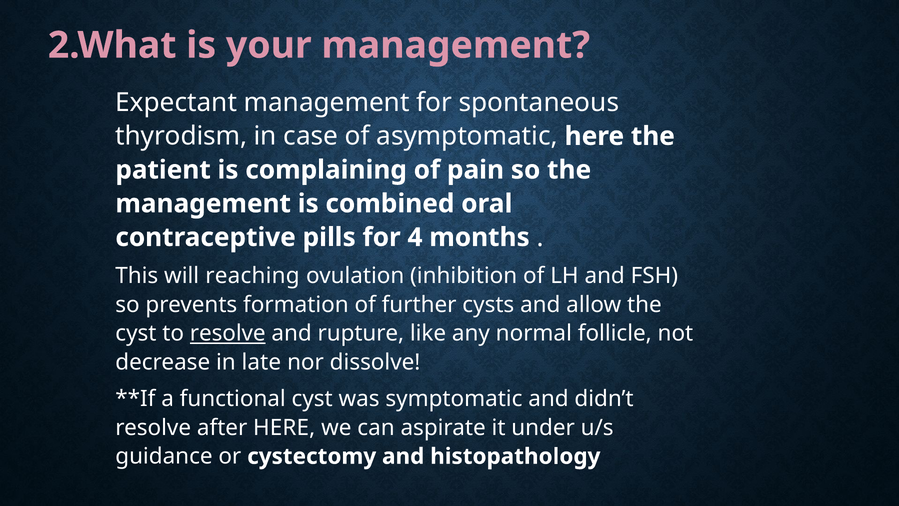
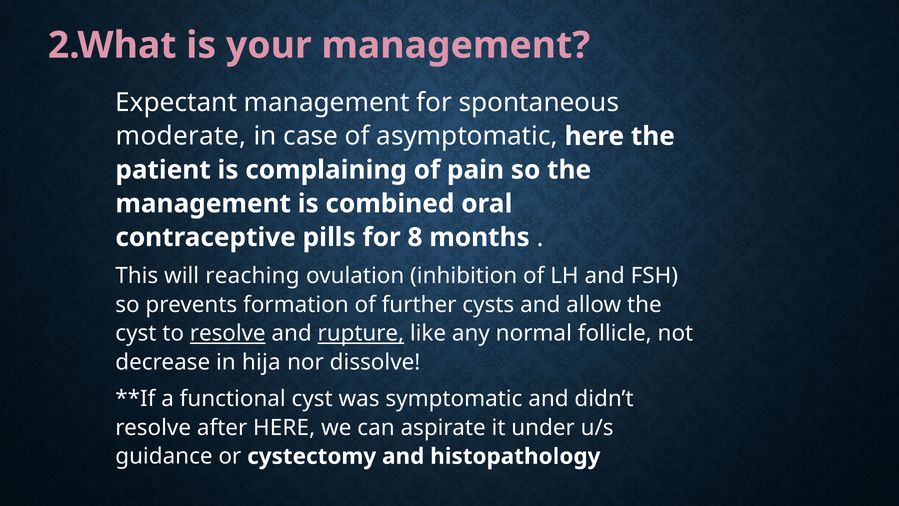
thyrodism: thyrodism -> moderate (181, 136)
4: 4 -> 8 (415, 237)
rupture underline: none -> present (361, 333)
late: late -> hija (261, 362)
